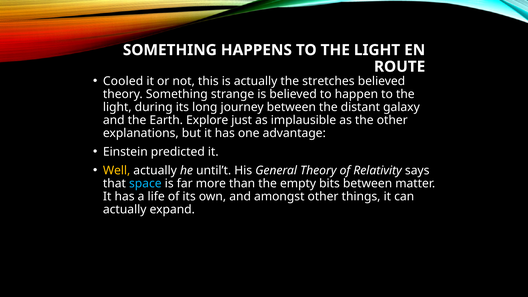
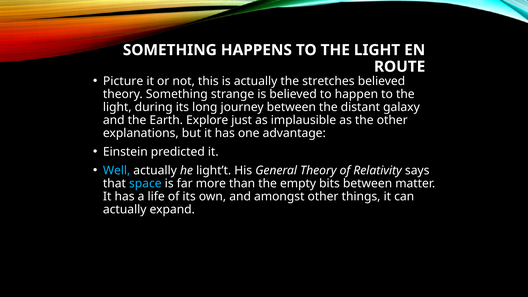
Cooled: Cooled -> Picture (123, 81)
Well colour: yellow -> light blue (117, 170)
until’t: until’t -> light’t (214, 170)
